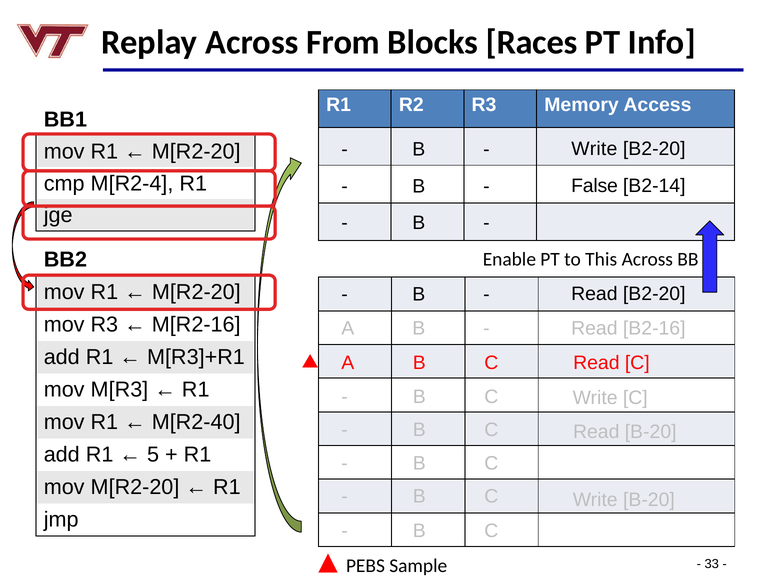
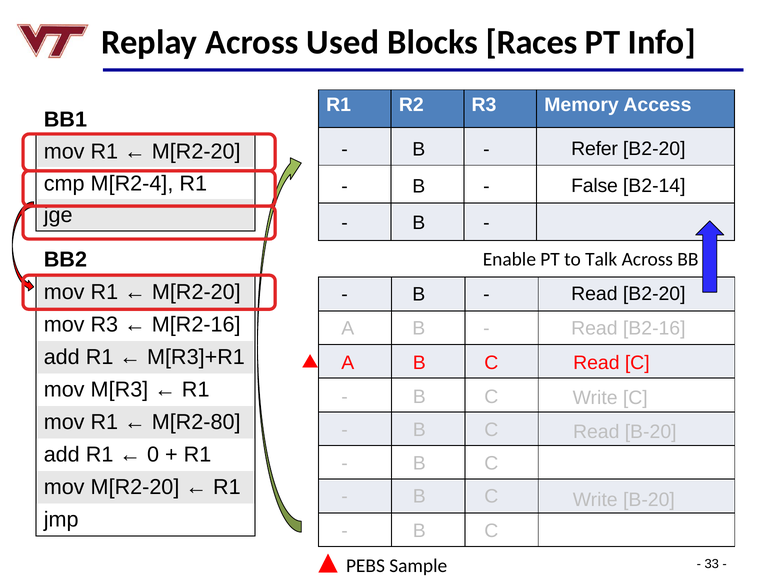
From: From -> Used (343, 42)
Write: Write -> Refer (595, 149)
This: This -> Talk (601, 259)
M[R2-40: M[R2-40 -> M[R2-80 (196, 422)
5: 5 -> 0 (153, 455)
